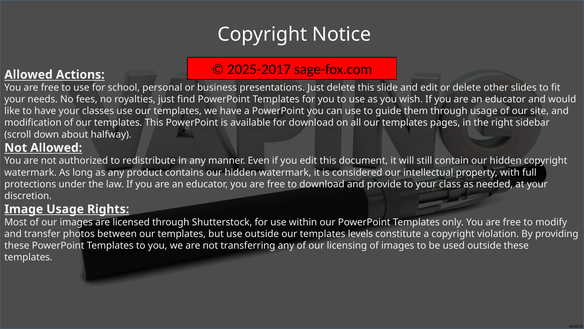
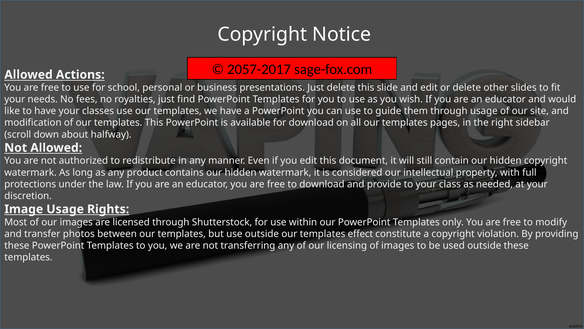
2025-2017: 2025-2017 -> 2057-2017 (259, 69)
levels: levels -> effect (360, 234)
